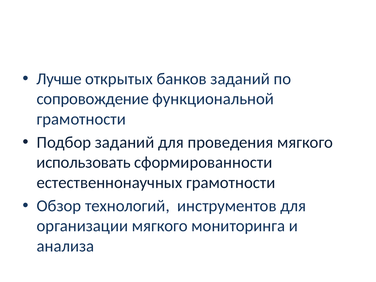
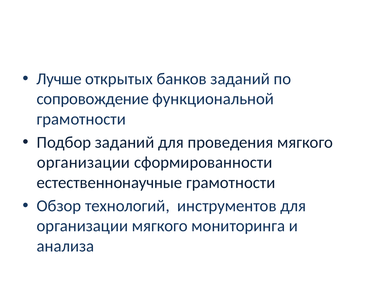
использовать: использовать -> организации (83, 162)
естественнонаучных: естественнонаучных -> естественнонаучные (109, 183)
